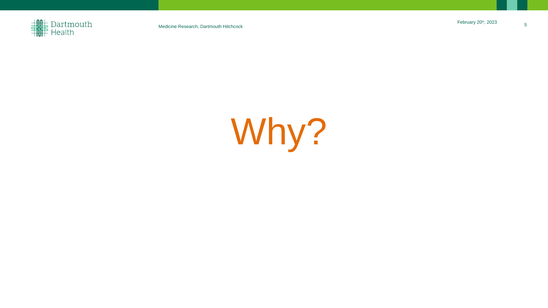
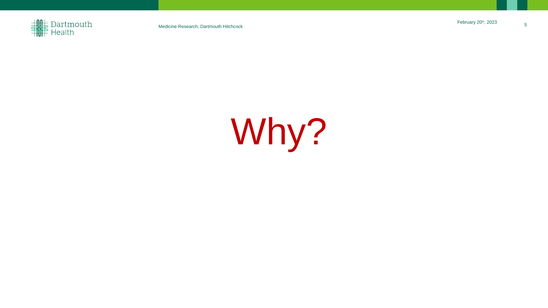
Why colour: orange -> red (279, 132)
